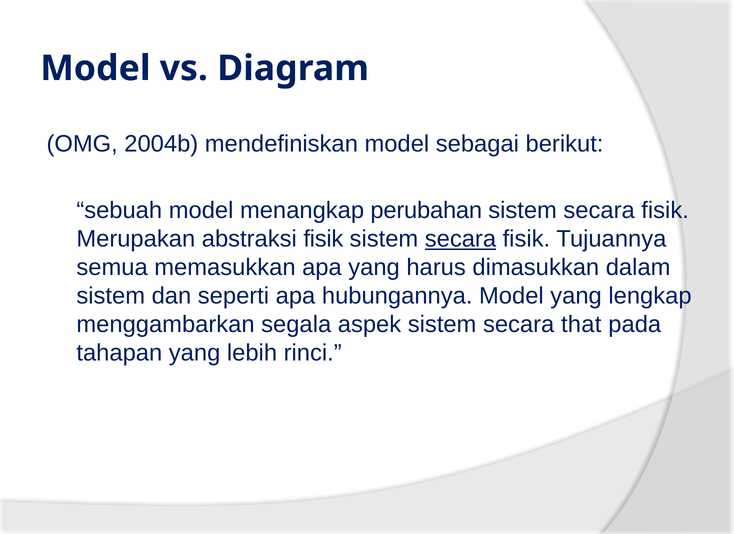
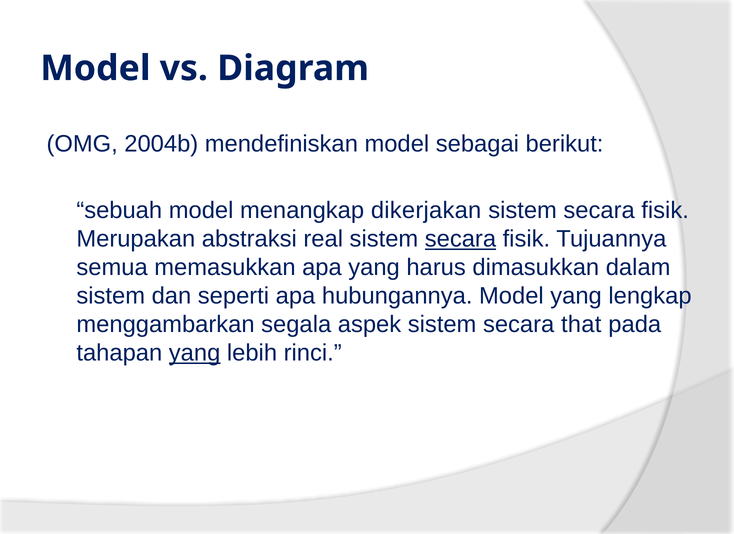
perubahan: perubahan -> dikerjakan (426, 211)
abstraksi fisik: fisik -> real (323, 239)
yang underline: none -> present (195, 353)
